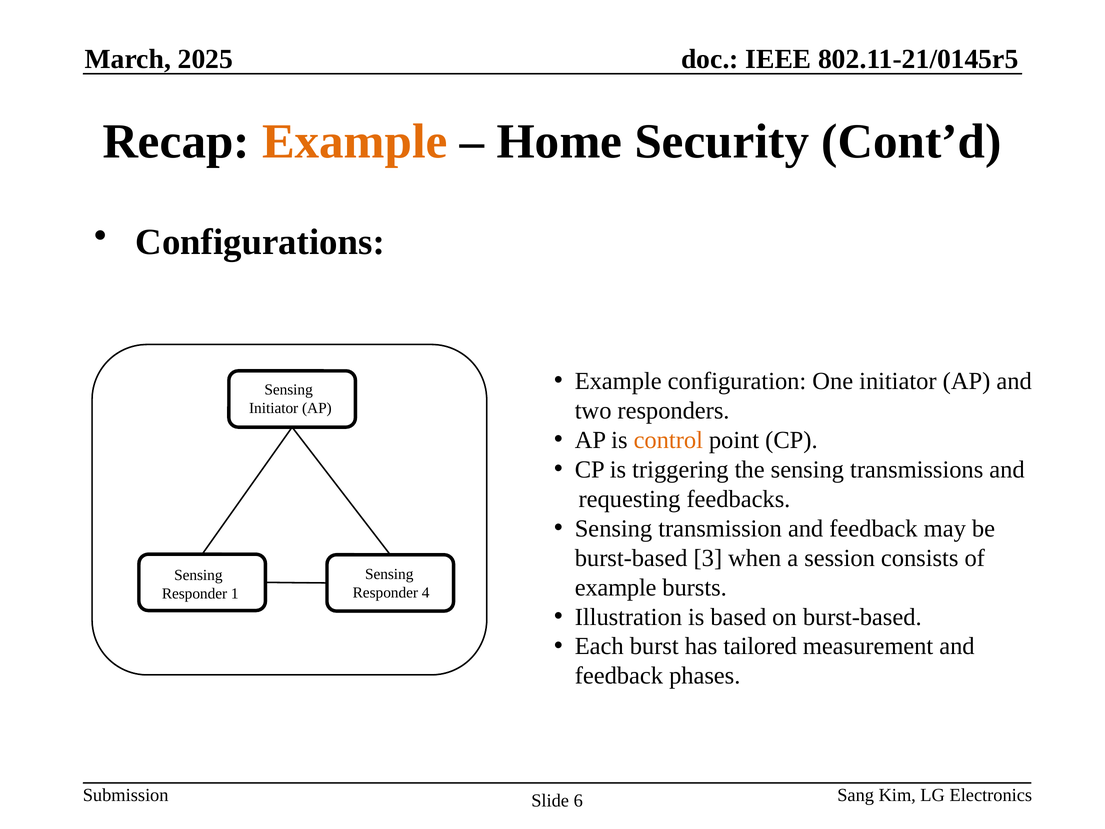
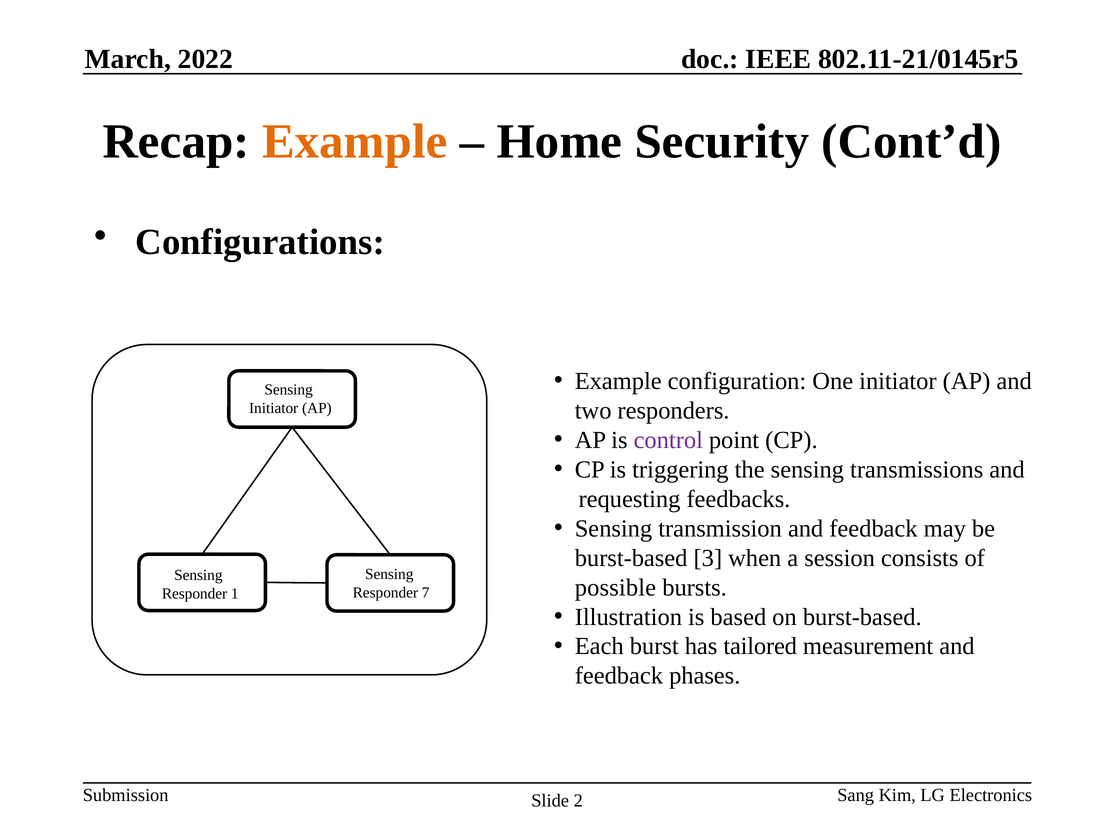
2025: 2025 -> 2022 (205, 59)
control colour: orange -> purple (668, 440)
example: example -> possible (615, 587)
4: 4 -> 7 (426, 592)
6: 6 -> 2 (578, 801)
